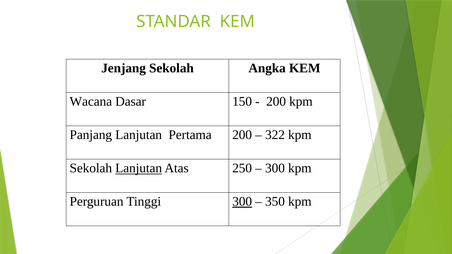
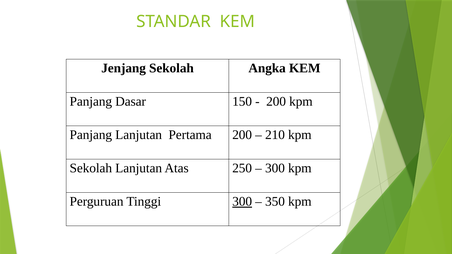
Wacana: Wacana -> Panjang (91, 102)
322: 322 -> 210 (275, 135)
Lanjutan underline: present -> none (139, 168)
